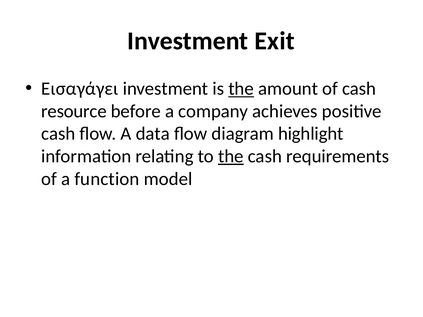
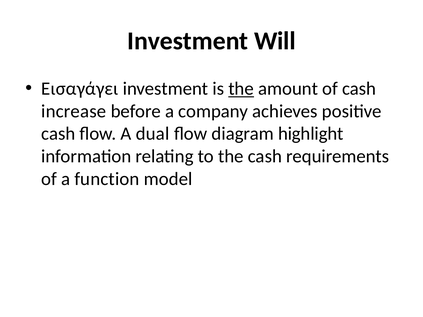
Exit: Exit -> Will (275, 41)
resource: resource -> increase (74, 111)
data: data -> dual (153, 134)
the underline: present -> none (231, 156)
